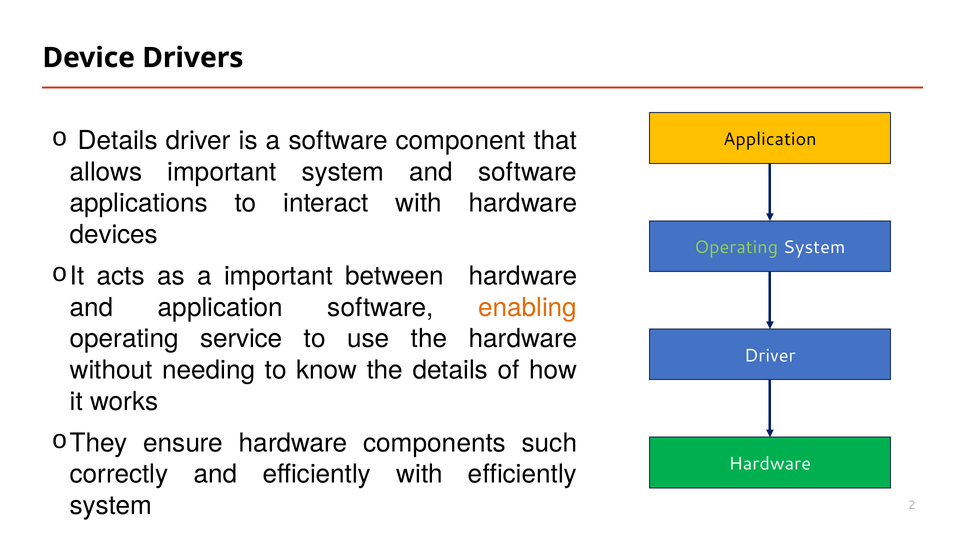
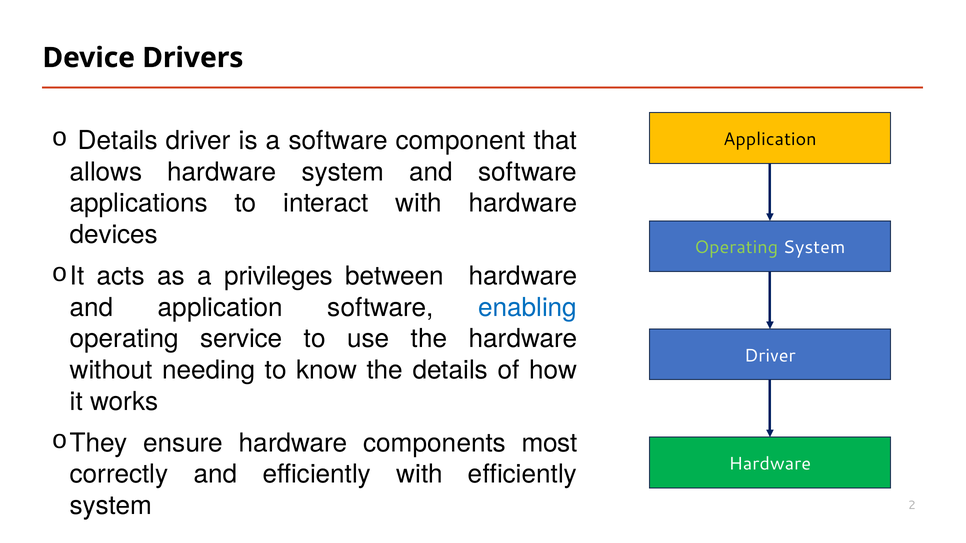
allows important: important -> hardware (222, 172)
a important: important -> privileges (279, 276)
enabling colour: orange -> blue (528, 308)
such: such -> most (550, 443)
